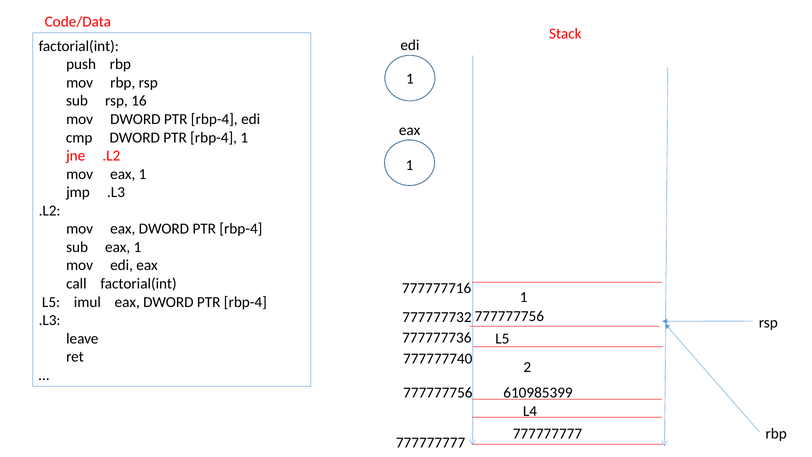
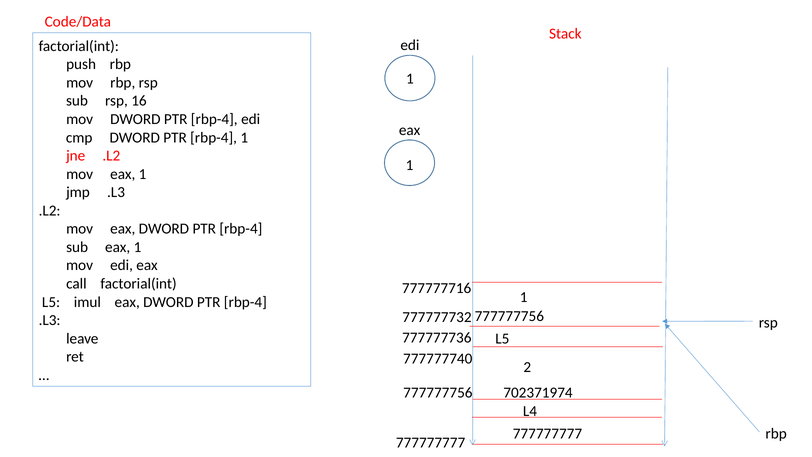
610985399: 610985399 -> 702371974 (538, 393)
